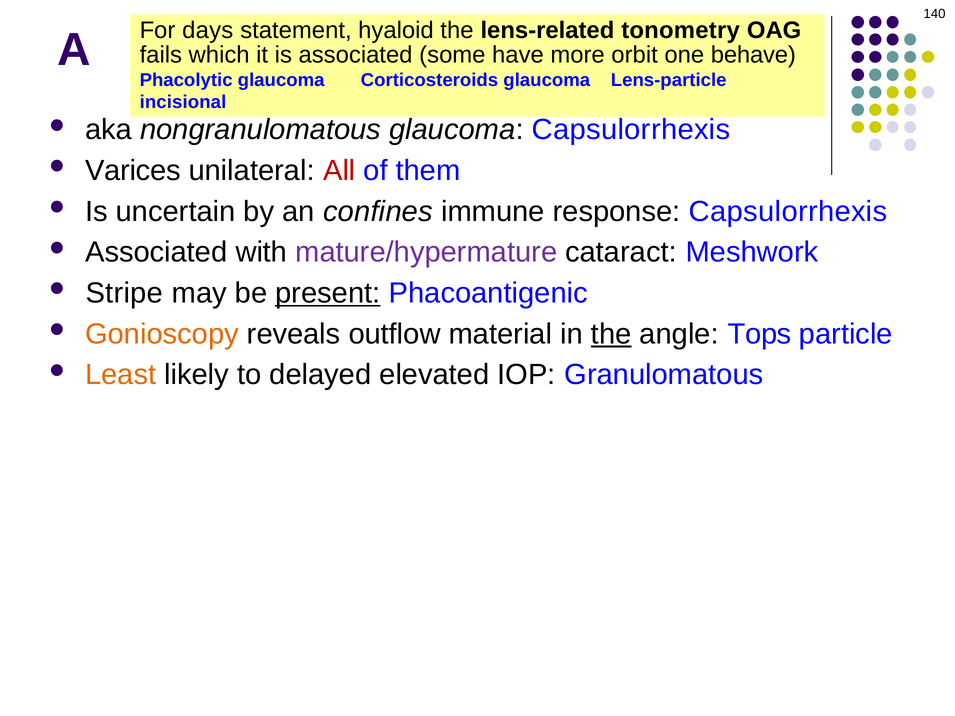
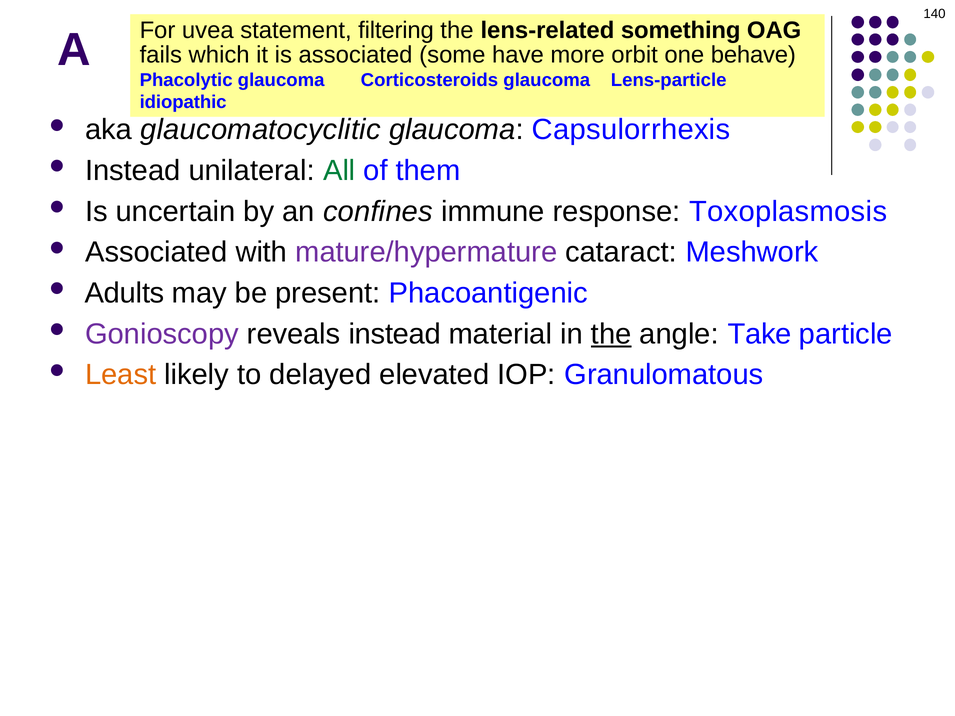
days: days -> uvea (208, 30)
hyaloid: hyaloid -> filtering (396, 30)
tonometry: tonometry -> something (681, 30)
incisional: incisional -> idiopathic (183, 102)
nongranulomatous: nongranulomatous -> glaucomatocyclitic (260, 130)
Varices: Varices -> Instead (133, 171)
All colour: red -> green (339, 171)
response Capsulorrhexis: Capsulorrhexis -> Toxoplasmosis (788, 212)
Stripe: Stripe -> Adults (125, 293)
present underline: present -> none (328, 293)
Gonioscopy colour: orange -> purple (162, 334)
reveals outflow: outflow -> instead (395, 334)
Tops: Tops -> Take (760, 334)
